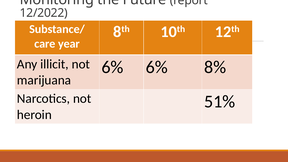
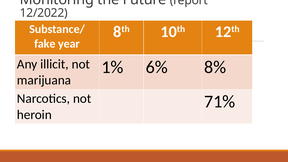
care: care -> fake (45, 44)
6%: 6% -> 1% (112, 67)
51%: 51% -> 71% (220, 102)
